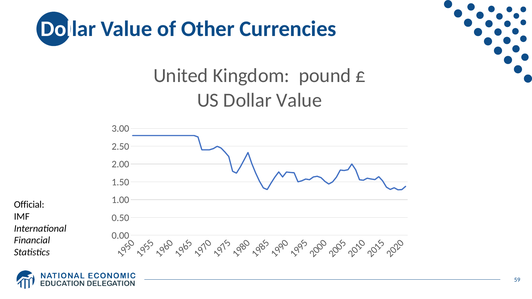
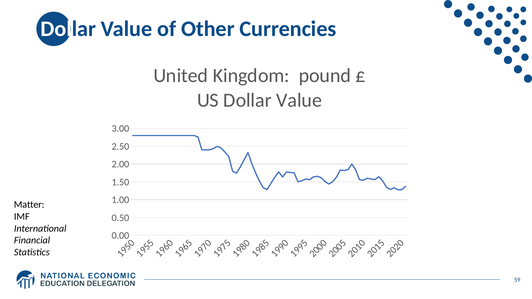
Official: Official -> Matter (29, 205)
